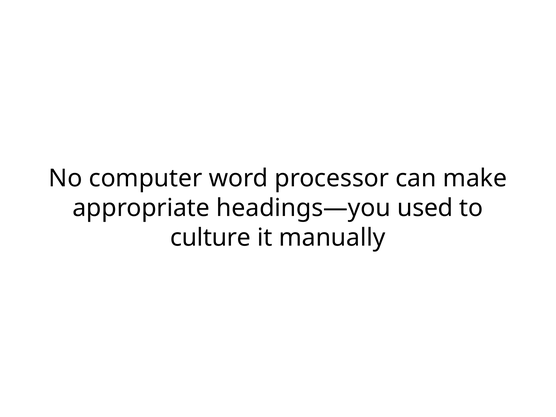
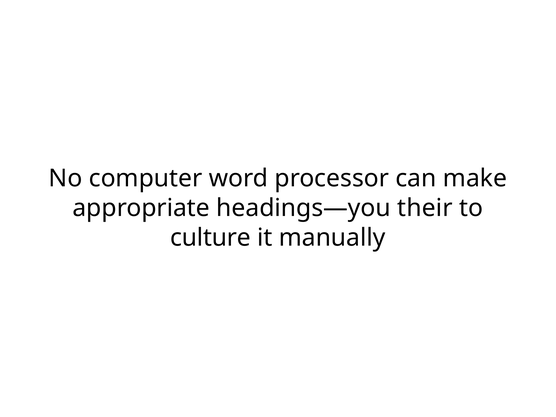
used: used -> their (425, 208)
